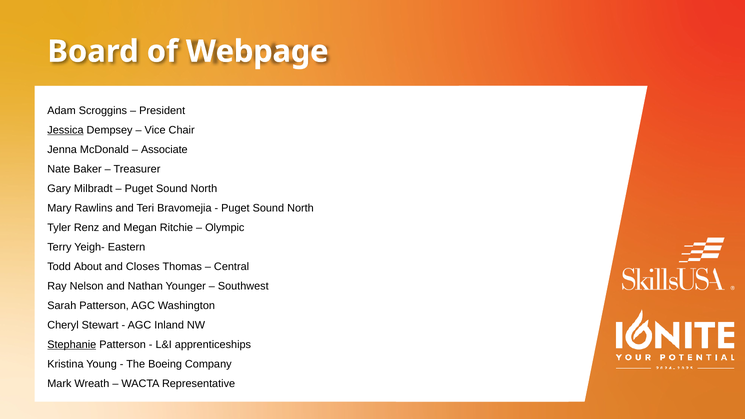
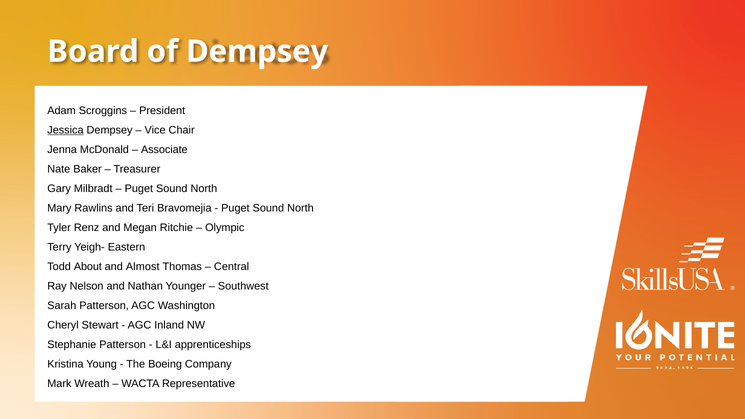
of Webpage: Webpage -> Dempsey (257, 52)
Closes: Closes -> Almost (143, 267)
Stephanie underline: present -> none (72, 345)
